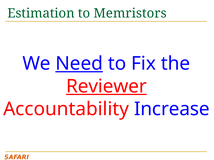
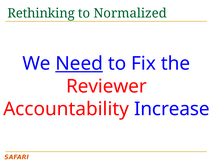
Estimation: Estimation -> Rethinking (41, 13)
Memristors: Memristors -> Normalized (130, 13)
Reviewer underline: present -> none (106, 87)
